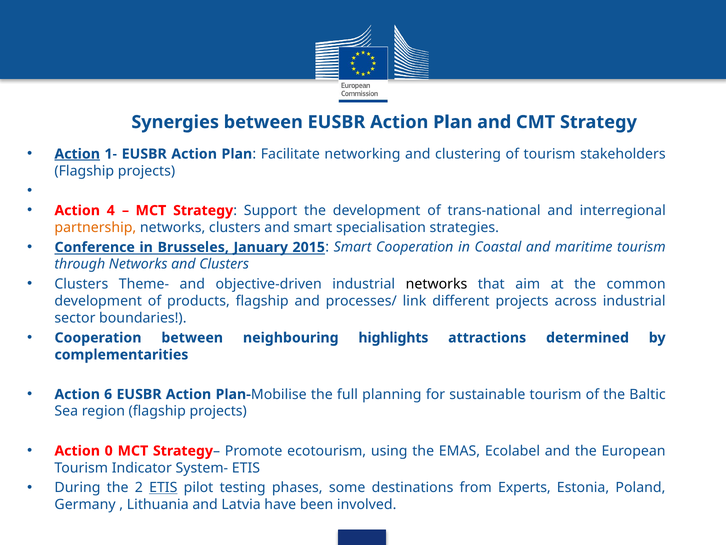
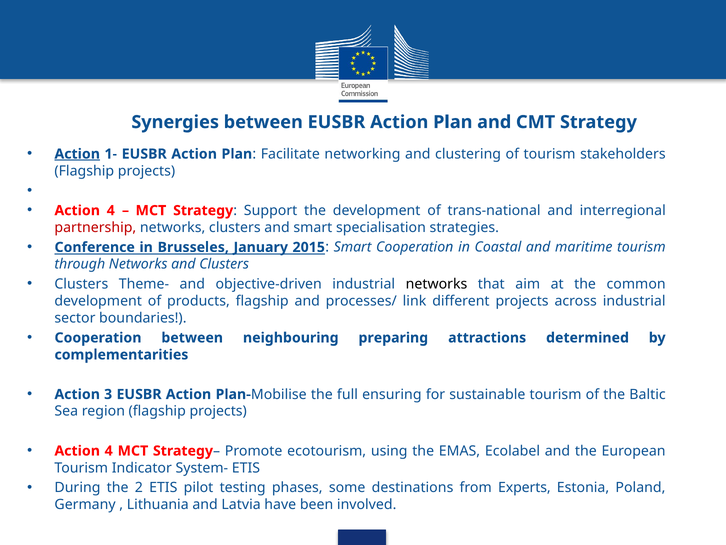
partnership colour: orange -> red (95, 227)
highlights: highlights -> preparing (393, 337)
6: 6 -> 3 (108, 394)
planning: planning -> ensuring (392, 394)
0: 0 -> 4 (109, 450)
ETIS underline: present -> none (163, 487)
